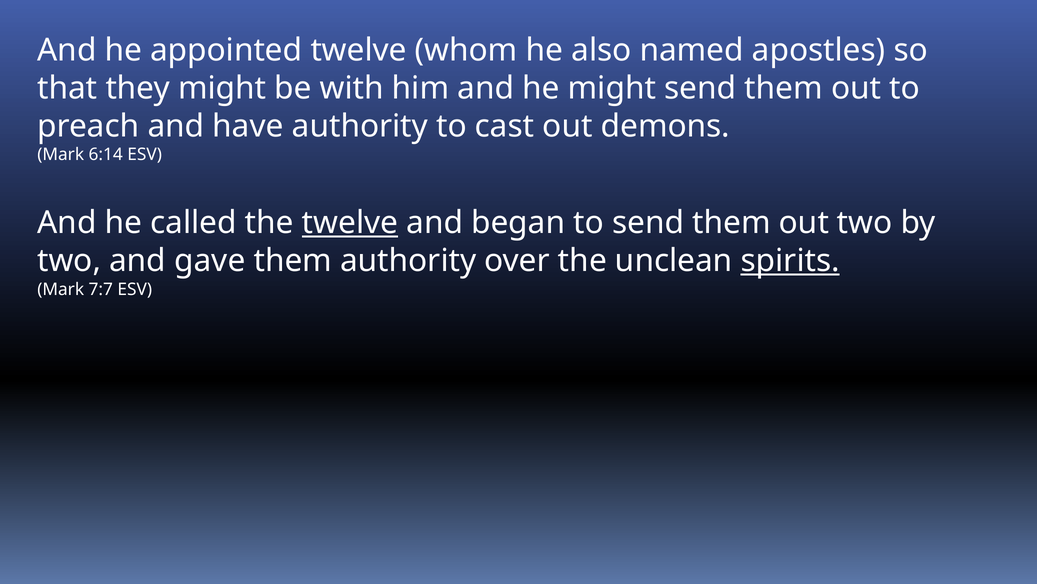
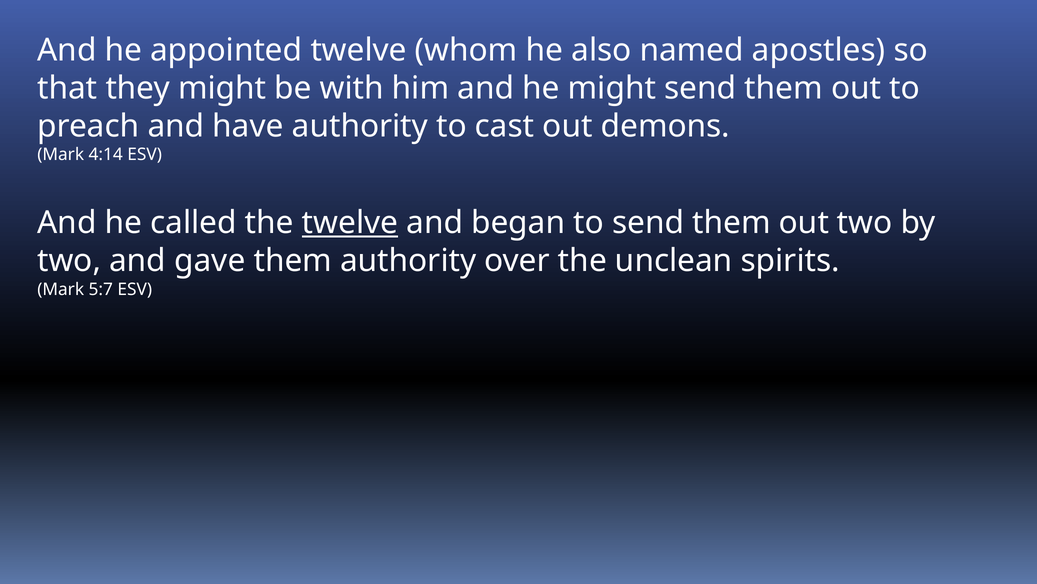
6:14: 6:14 -> 4:14 (106, 154)
spirits underline: present -> none (790, 261)
7:7: 7:7 -> 5:7 (101, 289)
